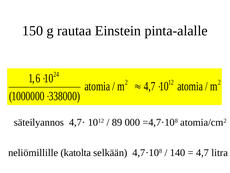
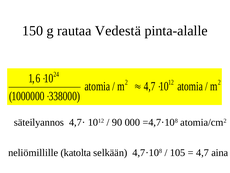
Einstein: Einstein -> Vedestä (118, 31)
89: 89 -> 90 (117, 122)
140: 140 -> 105 (178, 152)
litra: litra -> aina (220, 152)
